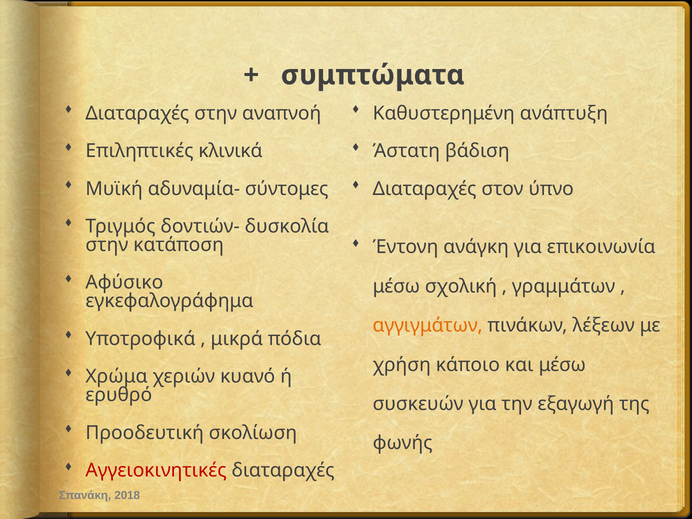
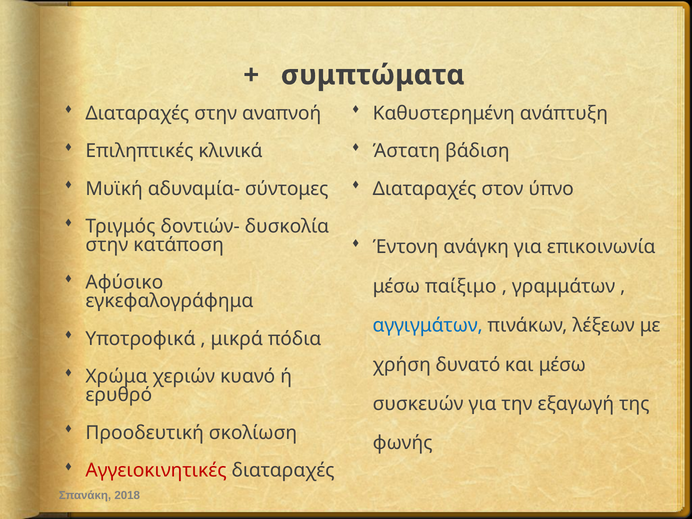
σχολική: σχολική -> παίξιμο (461, 286)
αγγιγμάτων colour: orange -> blue (428, 325)
κάποιο: κάποιο -> δυνατό (468, 365)
